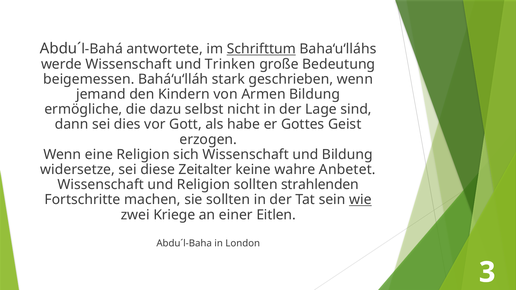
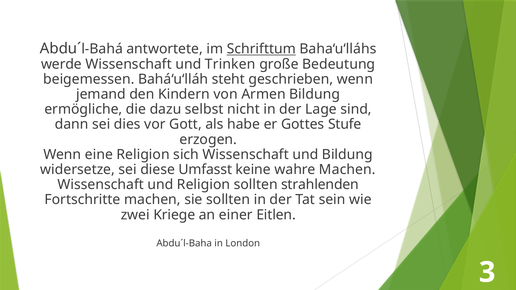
stark: stark -> steht (228, 79)
Geist: Geist -> Stufe (345, 124)
Zeitalter: Zeitalter -> Umfasst (205, 170)
wahre Anbetet: Anbetet -> Machen (347, 170)
wie underline: present -> none (360, 200)
